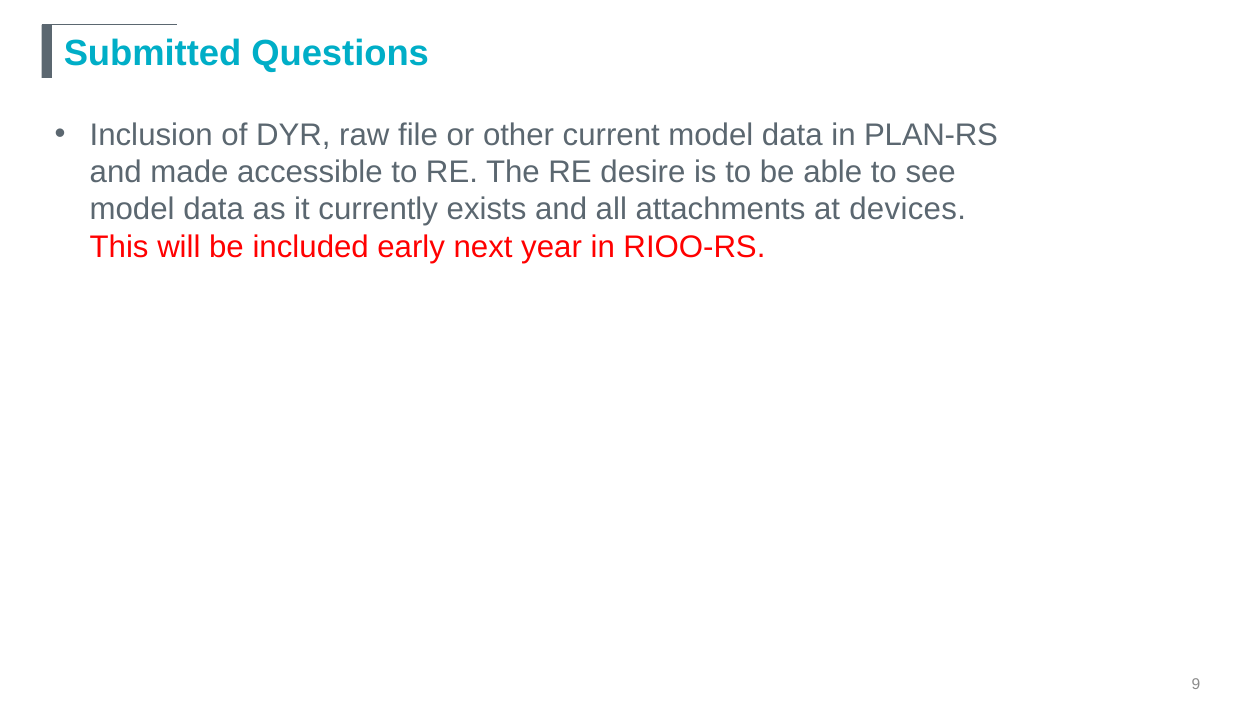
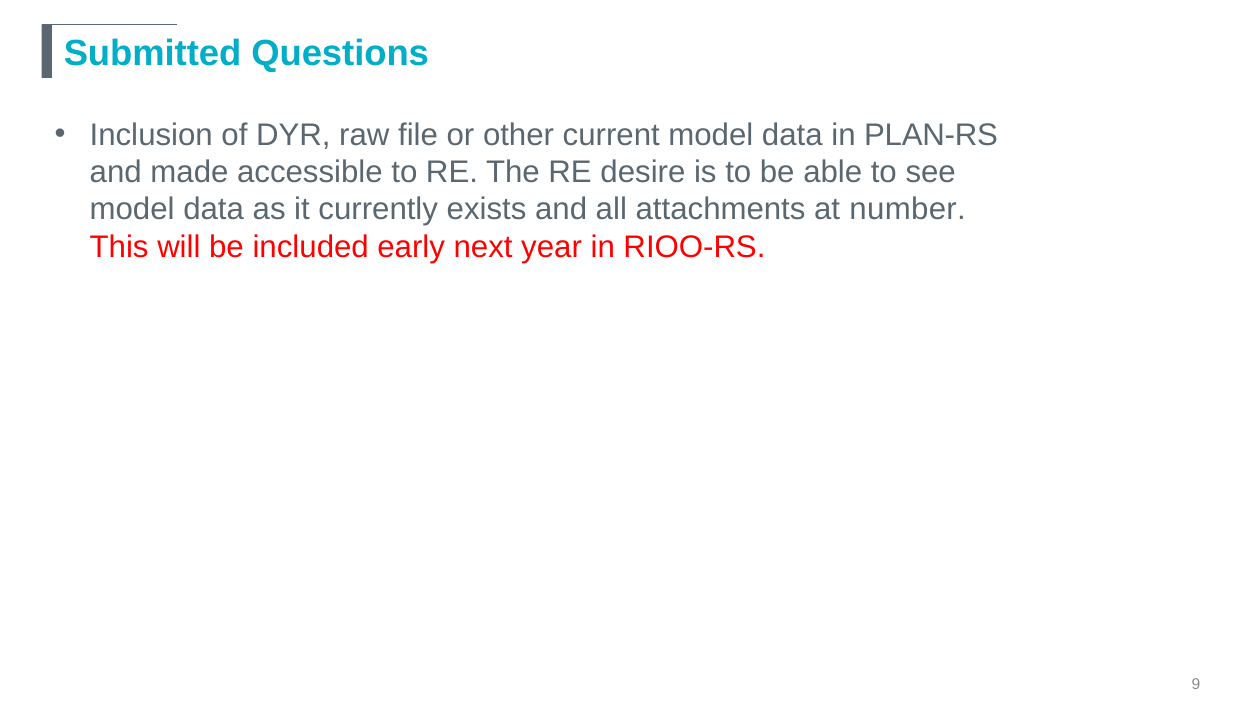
devices: devices -> number (908, 210)
